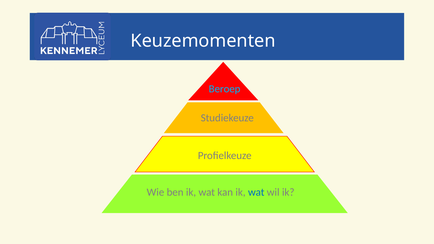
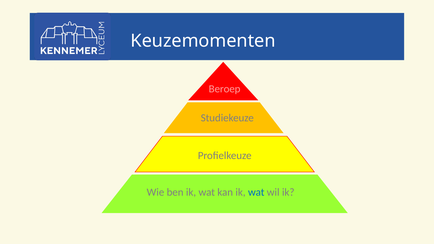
Beroep colour: light blue -> pink (225, 89)
